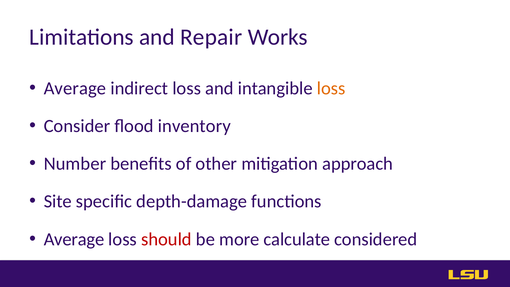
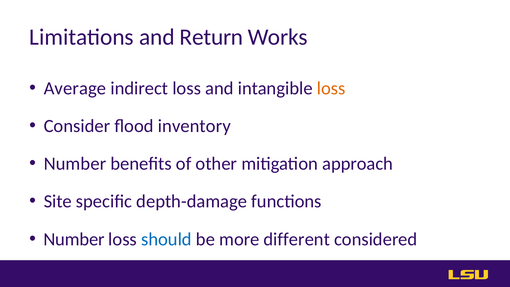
Repair: Repair -> Return (211, 37)
Average: Average -> Number (74, 239)
should colour: red -> blue (166, 239)
calculate: calculate -> different (297, 239)
